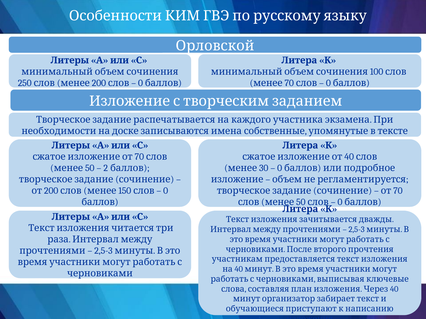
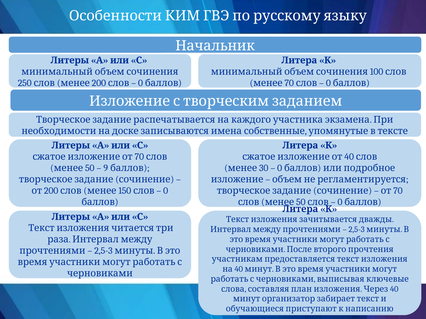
Орловской: Орловской -> Начальник (215, 46)
2: 2 -> 9 (106, 168)
